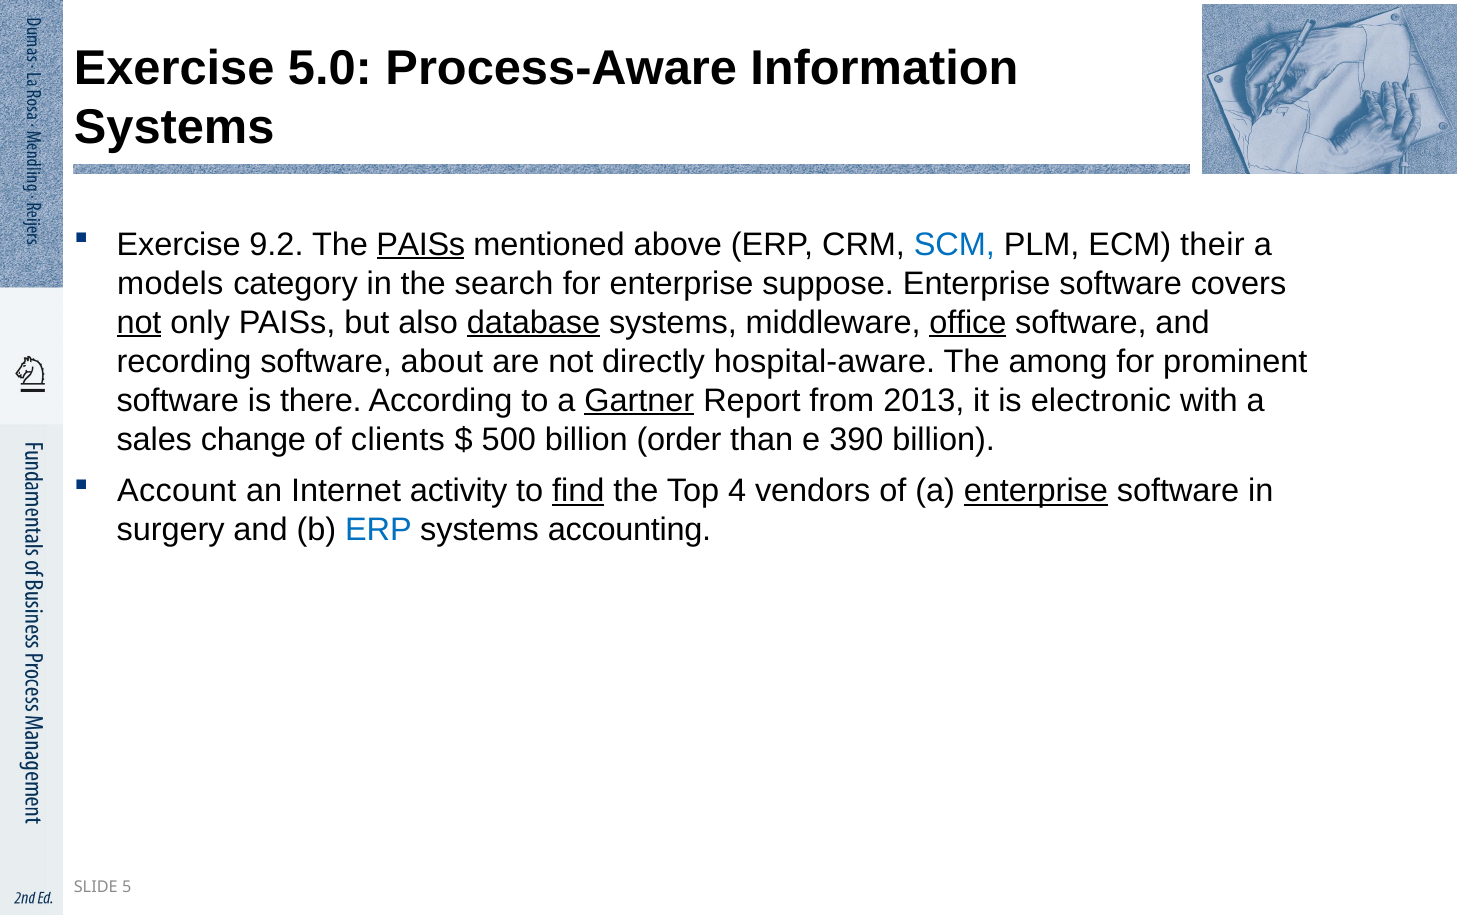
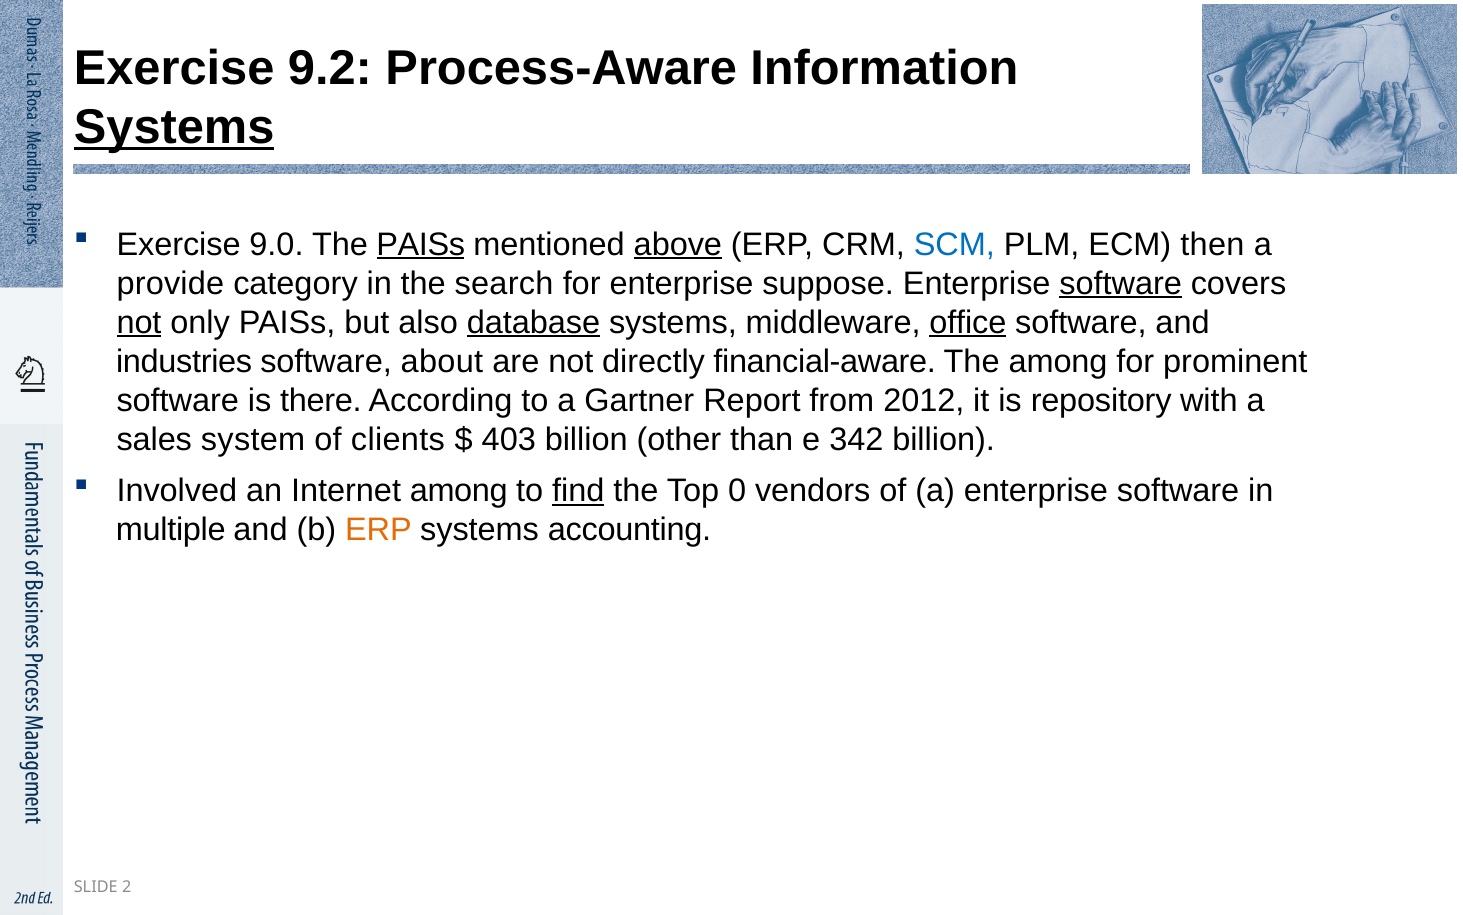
5.0: 5.0 -> 9.2 (330, 69)
Systems underline: none -> present (174, 127)
9.2: 9.2 -> 9.0 (276, 244)
above underline: none -> present (678, 244)
their: their -> then (1212, 244)
models: models -> provide (170, 283)
software underline: none -> present (1121, 283)
recording: recording -> industries (184, 361)
hospital-aware: hospital-aware -> financial-aware (825, 361)
Gartner underline: present -> none (639, 400)
2013: 2013 -> 2012 (924, 400)
electronic: electronic -> repository (1101, 400)
change: change -> system (253, 439)
500: 500 -> 403 (509, 439)
order: order -> other (679, 439)
390: 390 -> 342 (856, 439)
Account: Account -> Involved (177, 490)
Internet activity: activity -> among (459, 490)
4: 4 -> 0 (737, 490)
enterprise underline: present -> none (1036, 490)
surgery: surgery -> multiple (171, 529)
ERP colour: blue -> orange (378, 529)
5: 5 -> 2 (127, 886)
